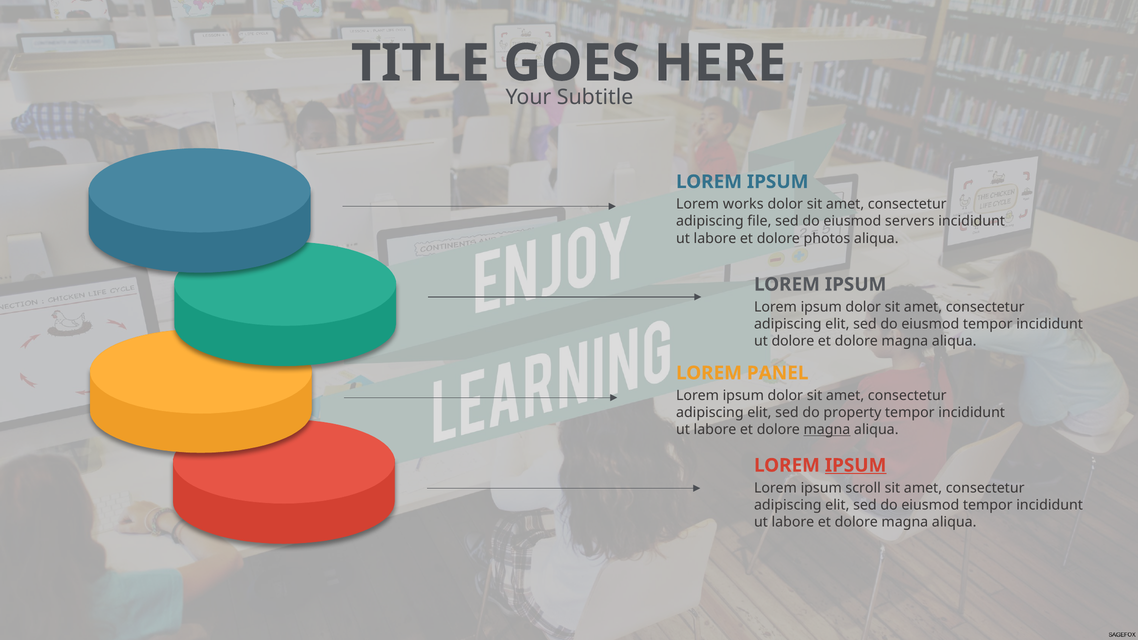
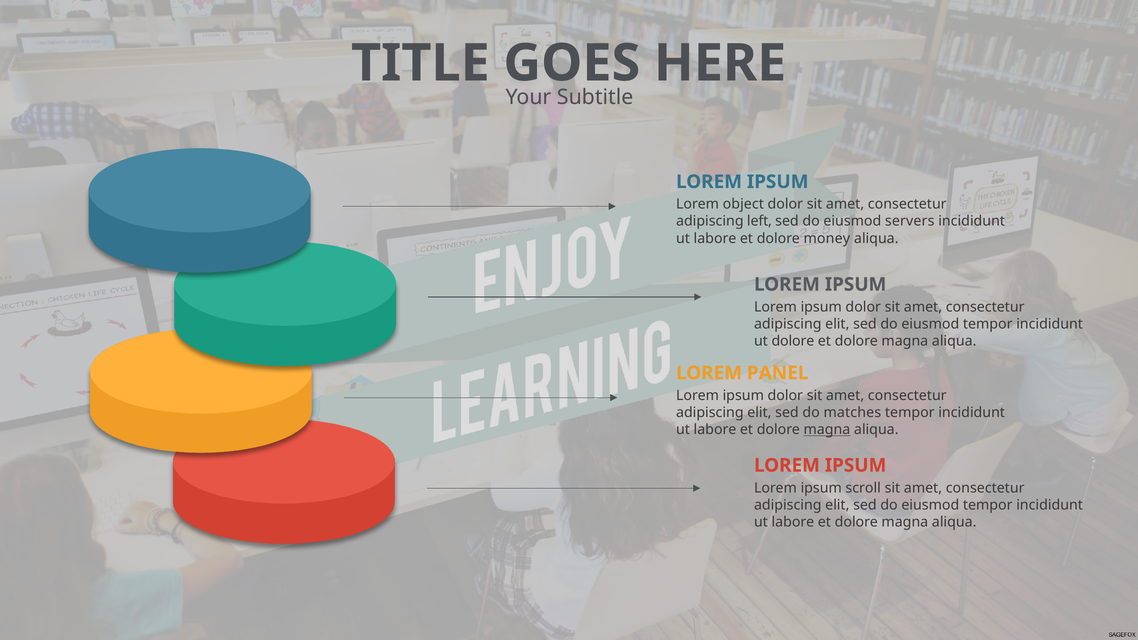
works: works -> object (743, 204)
file: file -> left (759, 221)
photos: photos -> money (827, 238)
property: property -> matches (852, 413)
IPSUM underline: present -> none (856, 465)
